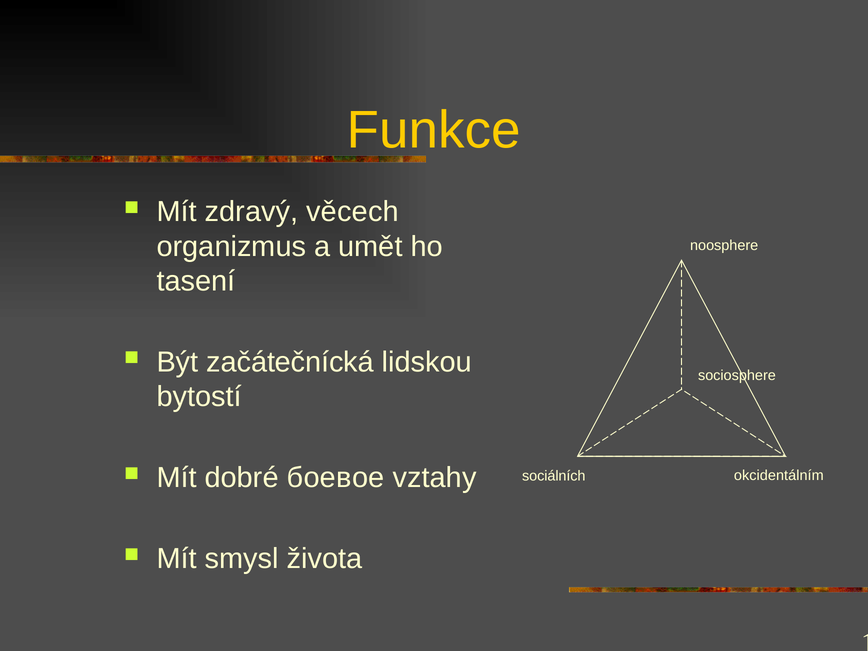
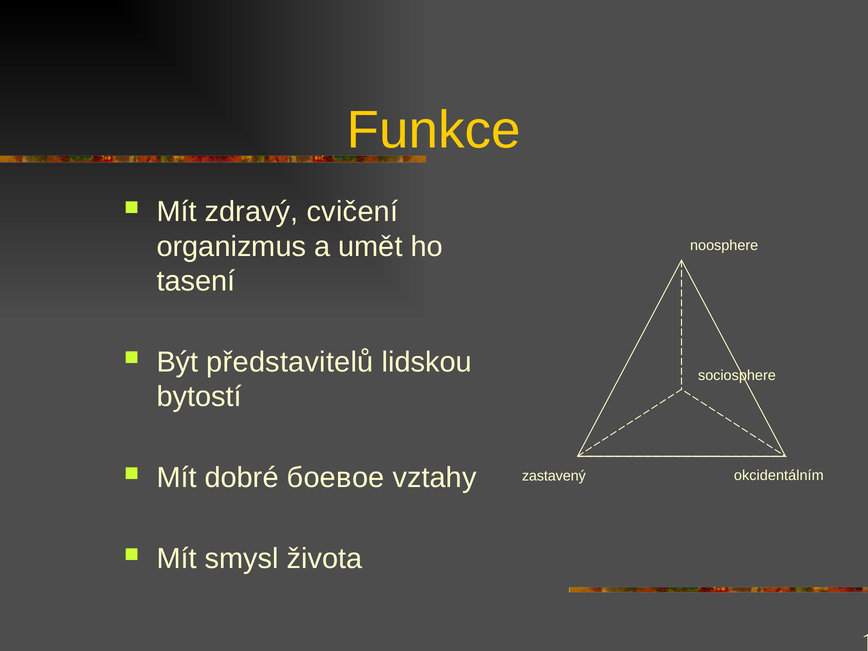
věcech: věcech -> cvičení (352, 212)
začátečnícká: začátečnícká -> představitelů (290, 362)
sociálních: sociálních -> zastavený (554, 476)
